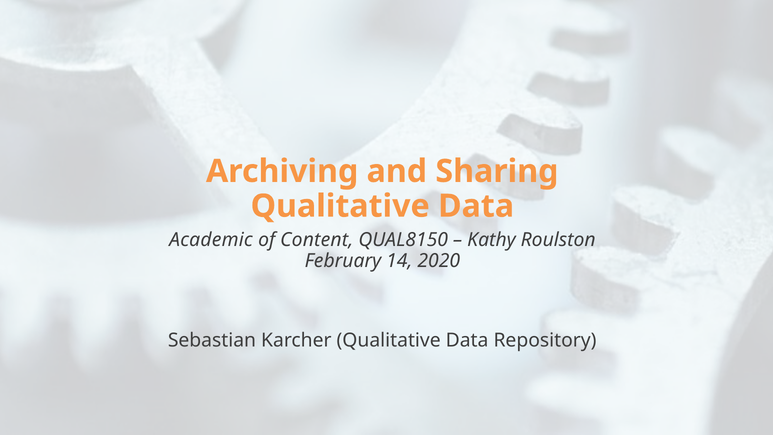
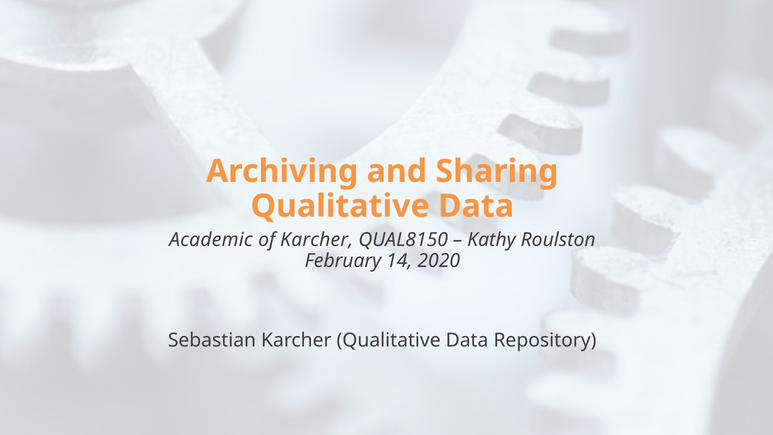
of Content: Content -> Karcher (317, 240)
